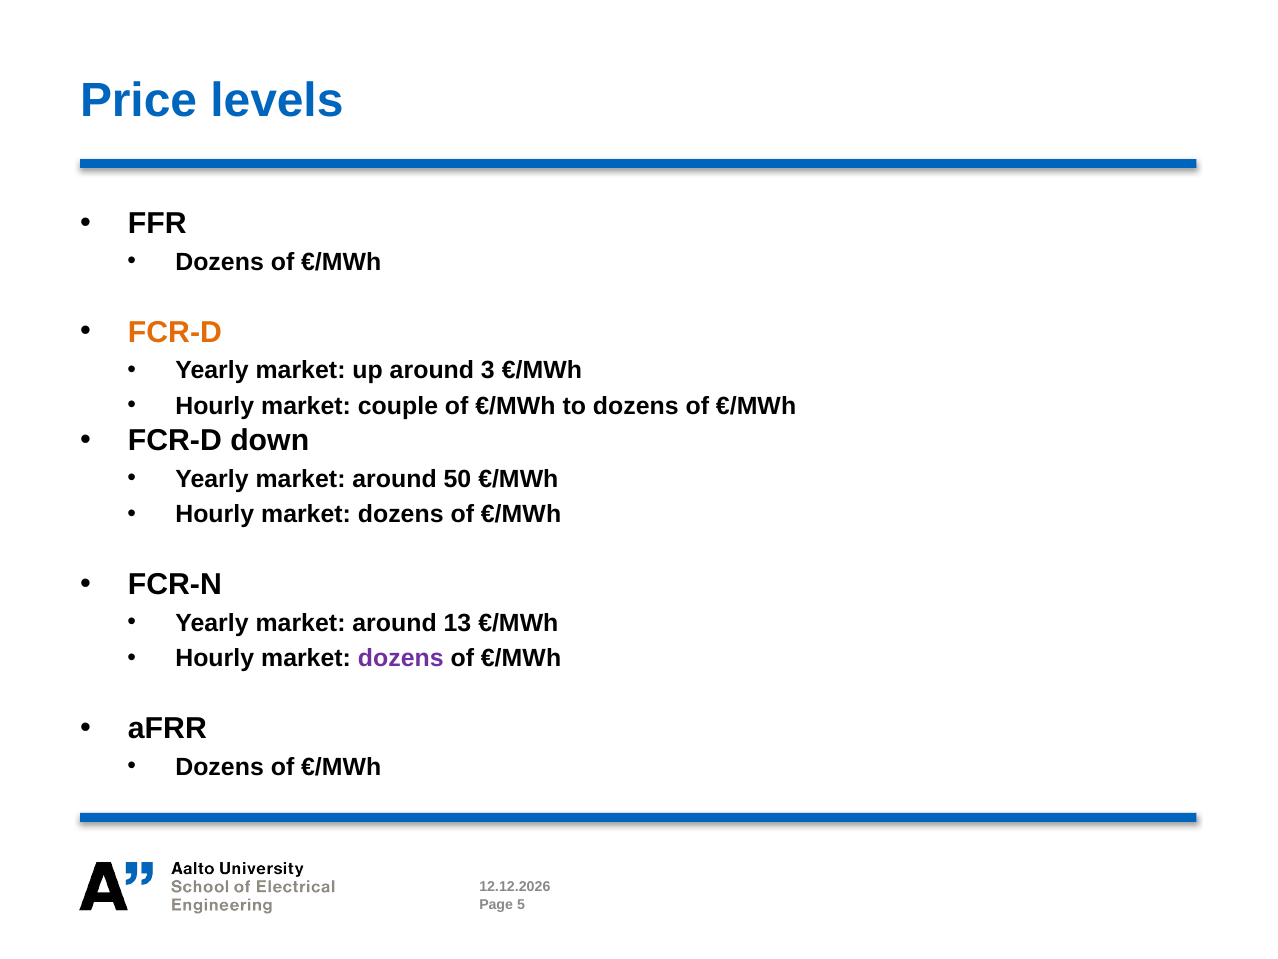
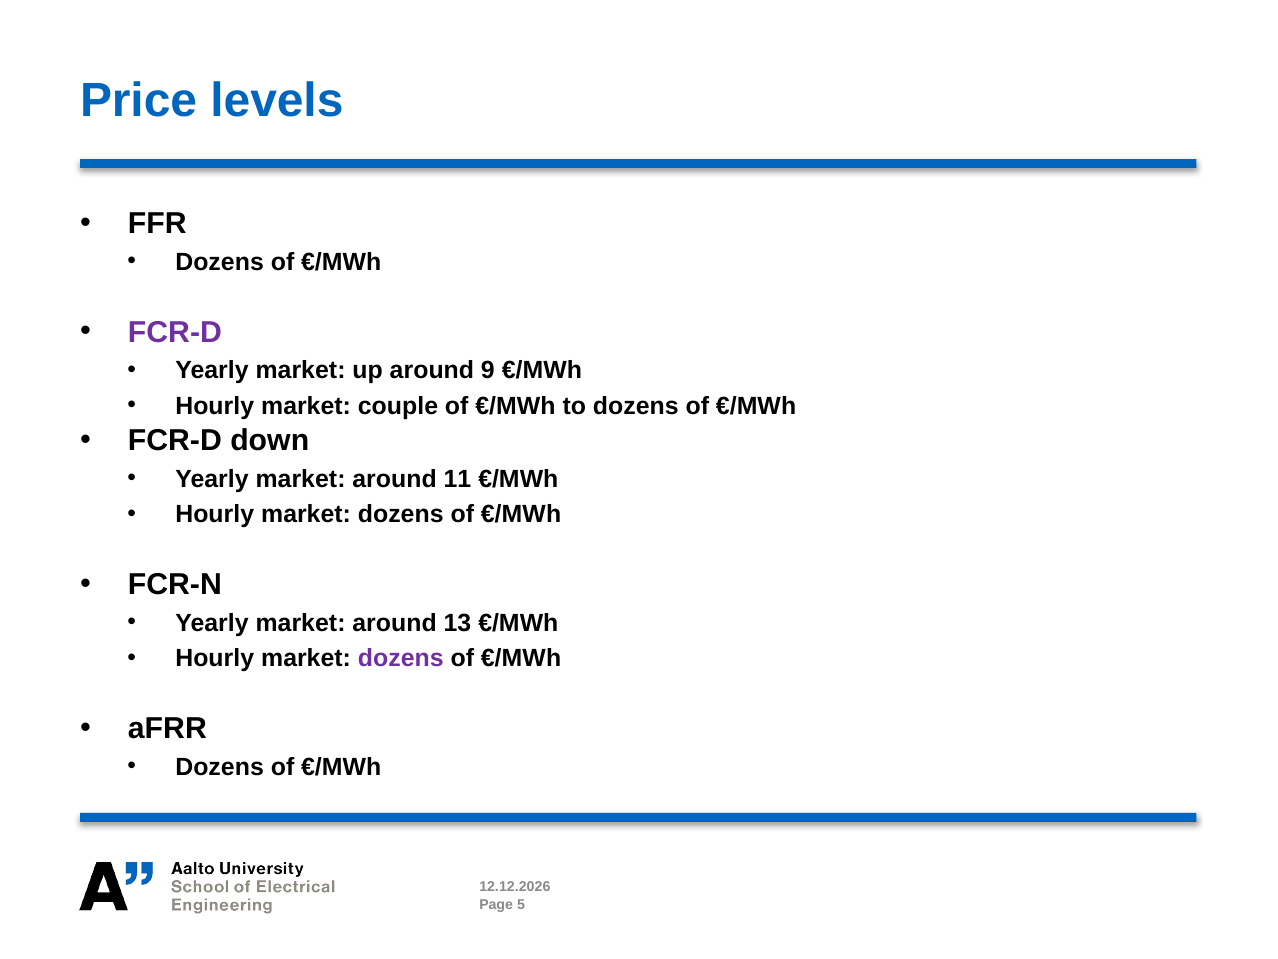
FCR-D colour: orange -> purple (175, 332)
3: 3 -> 9 (488, 370)
50: 50 -> 11 (457, 479)
